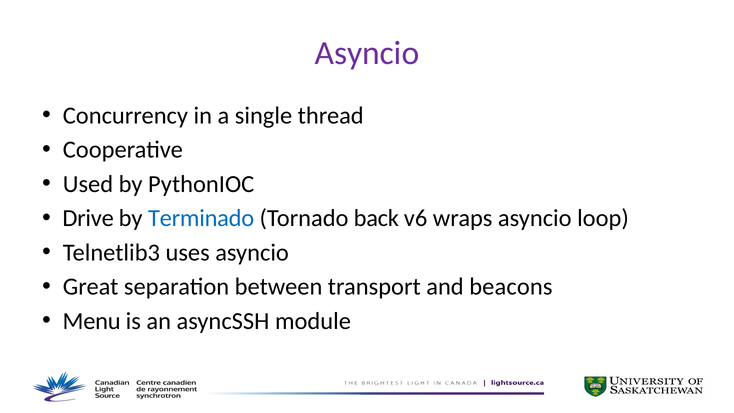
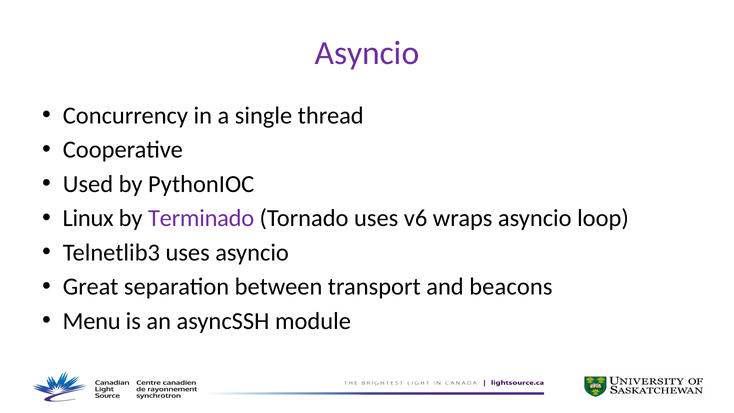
Drive: Drive -> Linux (88, 218)
Terminado colour: blue -> purple (201, 218)
Tornado back: back -> uses (376, 218)
